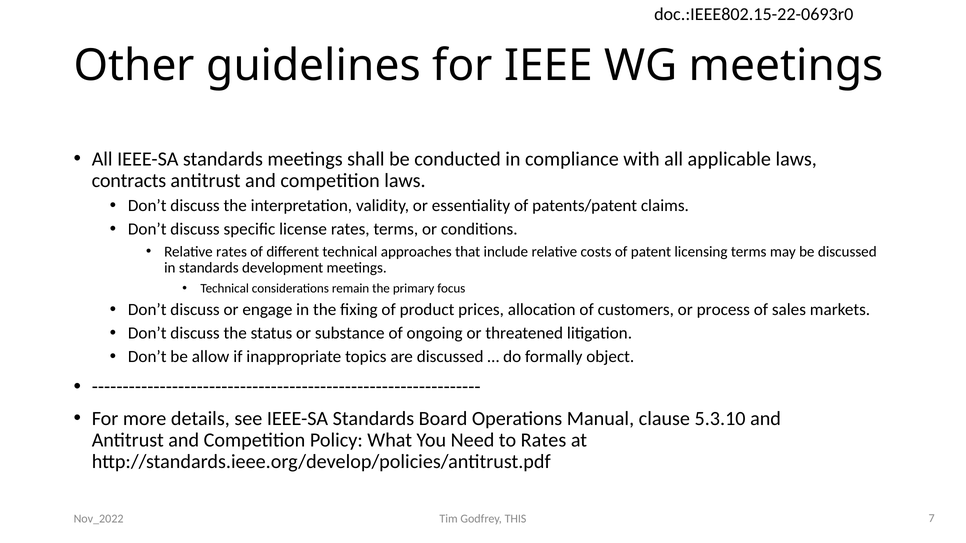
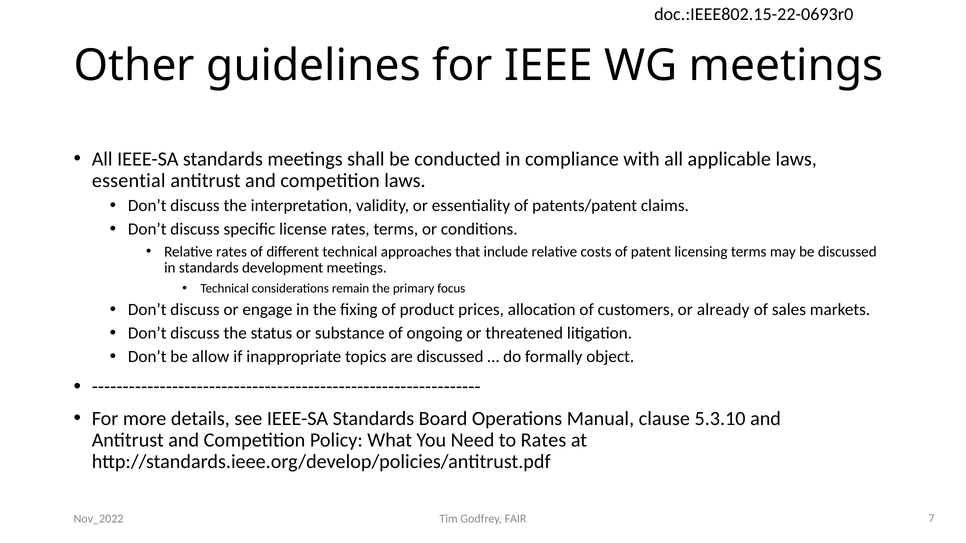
contracts: contracts -> essential (129, 181)
process: process -> already (723, 310)
THIS: THIS -> FAIR (516, 519)
